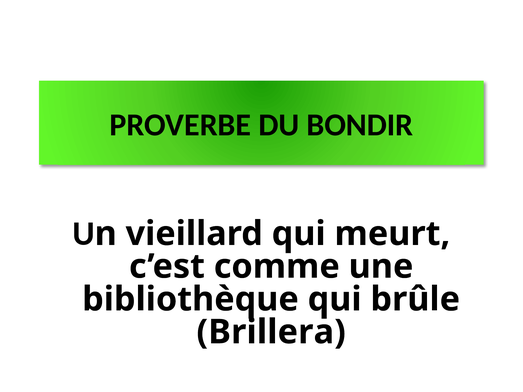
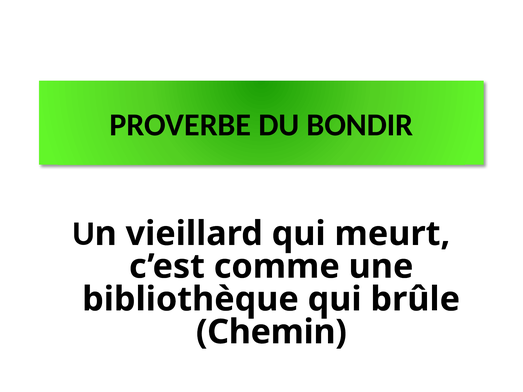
Brillera: Brillera -> Chemin (271, 332)
